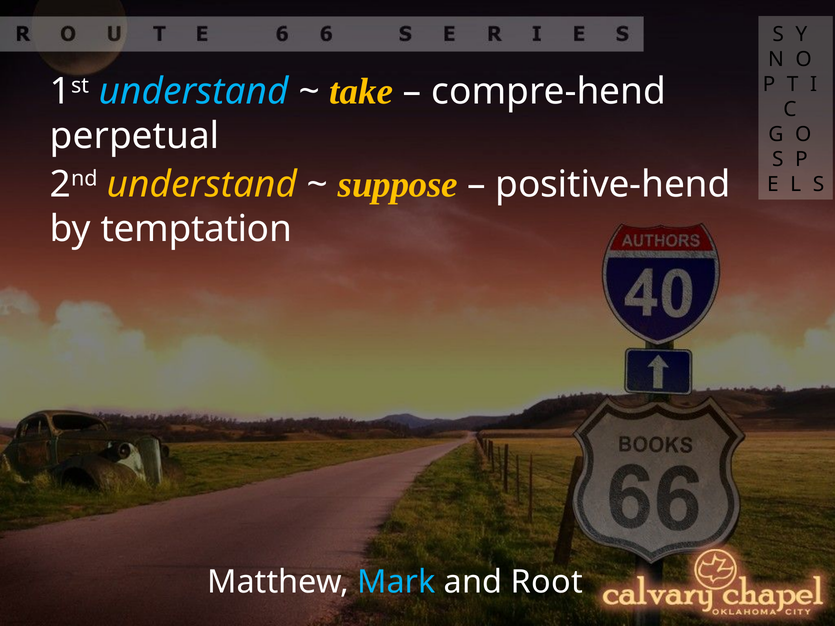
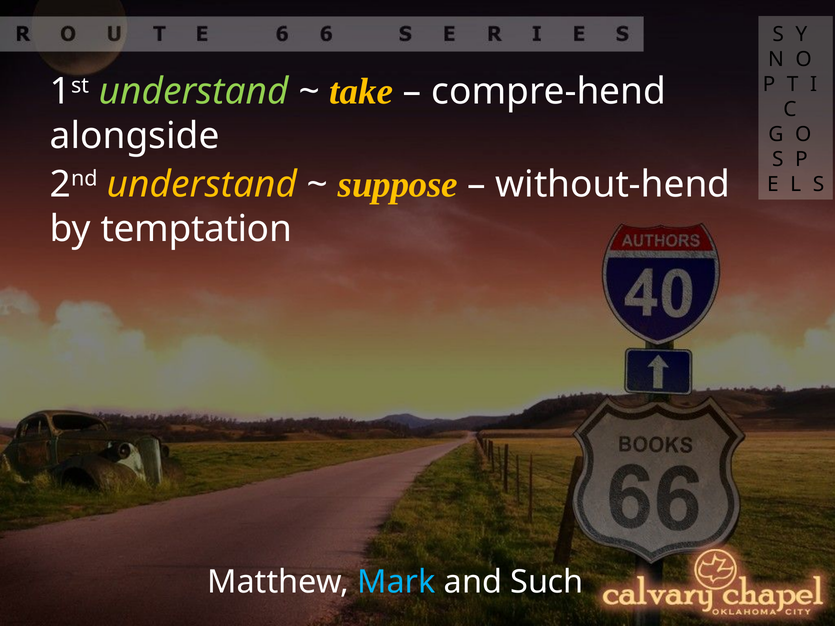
understand colour: light blue -> light green (194, 92)
perpetual: perpetual -> alongside (135, 136)
positive-hend: positive-hend -> without-hend (613, 185)
Root: Root -> Such (547, 582)
